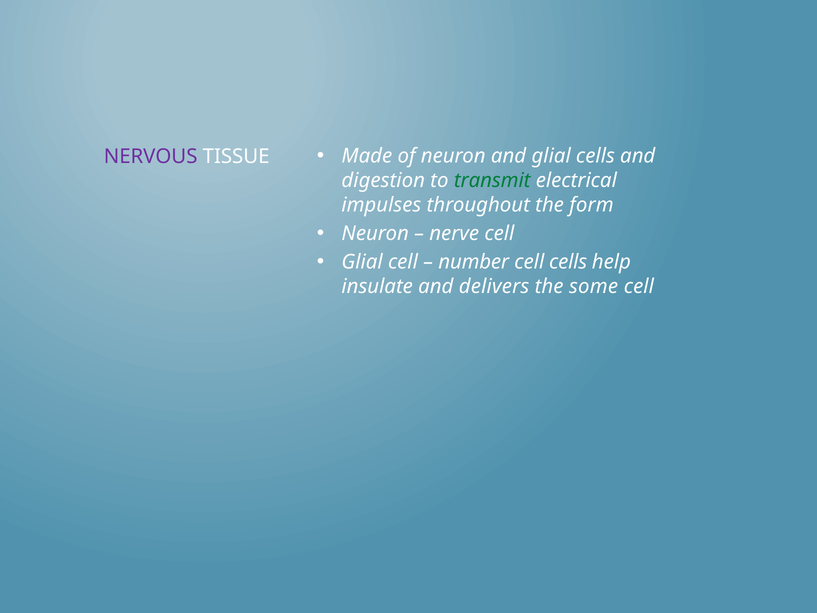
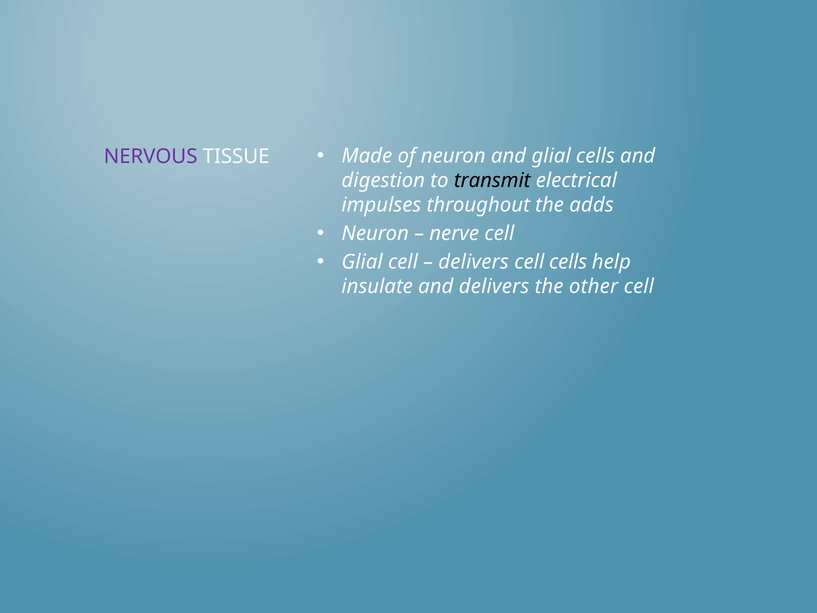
transmit colour: green -> black (492, 180)
form: form -> adds (592, 205)
number: number -> delivers (474, 262)
some: some -> other (594, 287)
